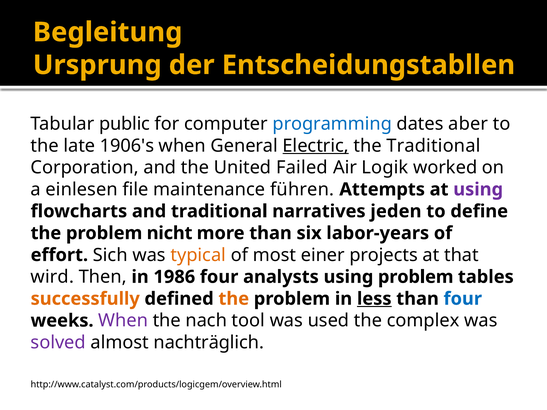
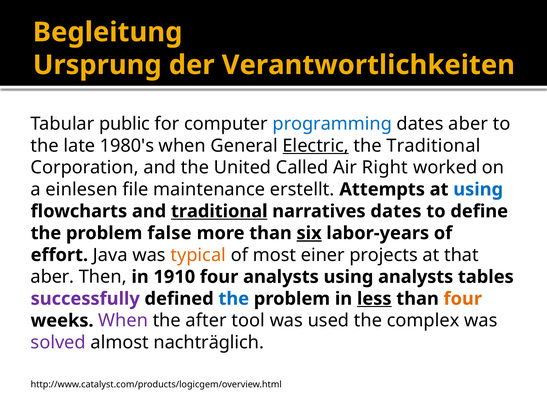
Entscheidungstabllen: Entscheidungstabllen -> Verantwortlichkeiten (368, 65)
1906's: 1906's -> 1980's (127, 146)
Failed: Failed -> Called (302, 168)
Logik: Logik -> Right (385, 168)
führen: führen -> erstellt (302, 190)
using colour: purple -> blue (478, 190)
traditional underline: none -> present (219, 211)
narratives jeden: jeden -> dates (396, 211)
nicht: nicht -> false (169, 233)
six underline: none -> present (309, 233)
Sich: Sich -> Java (110, 255)
wird: wird -> aber (52, 277)
1986: 1986 -> 1910 (174, 277)
using problem: problem -> analysts (416, 277)
successfully colour: orange -> purple (85, 299)
the colour: orange -> blue (234, 299)
four colour: blue -> orange (463, 299)
nach: nach -> after (206, 321)
